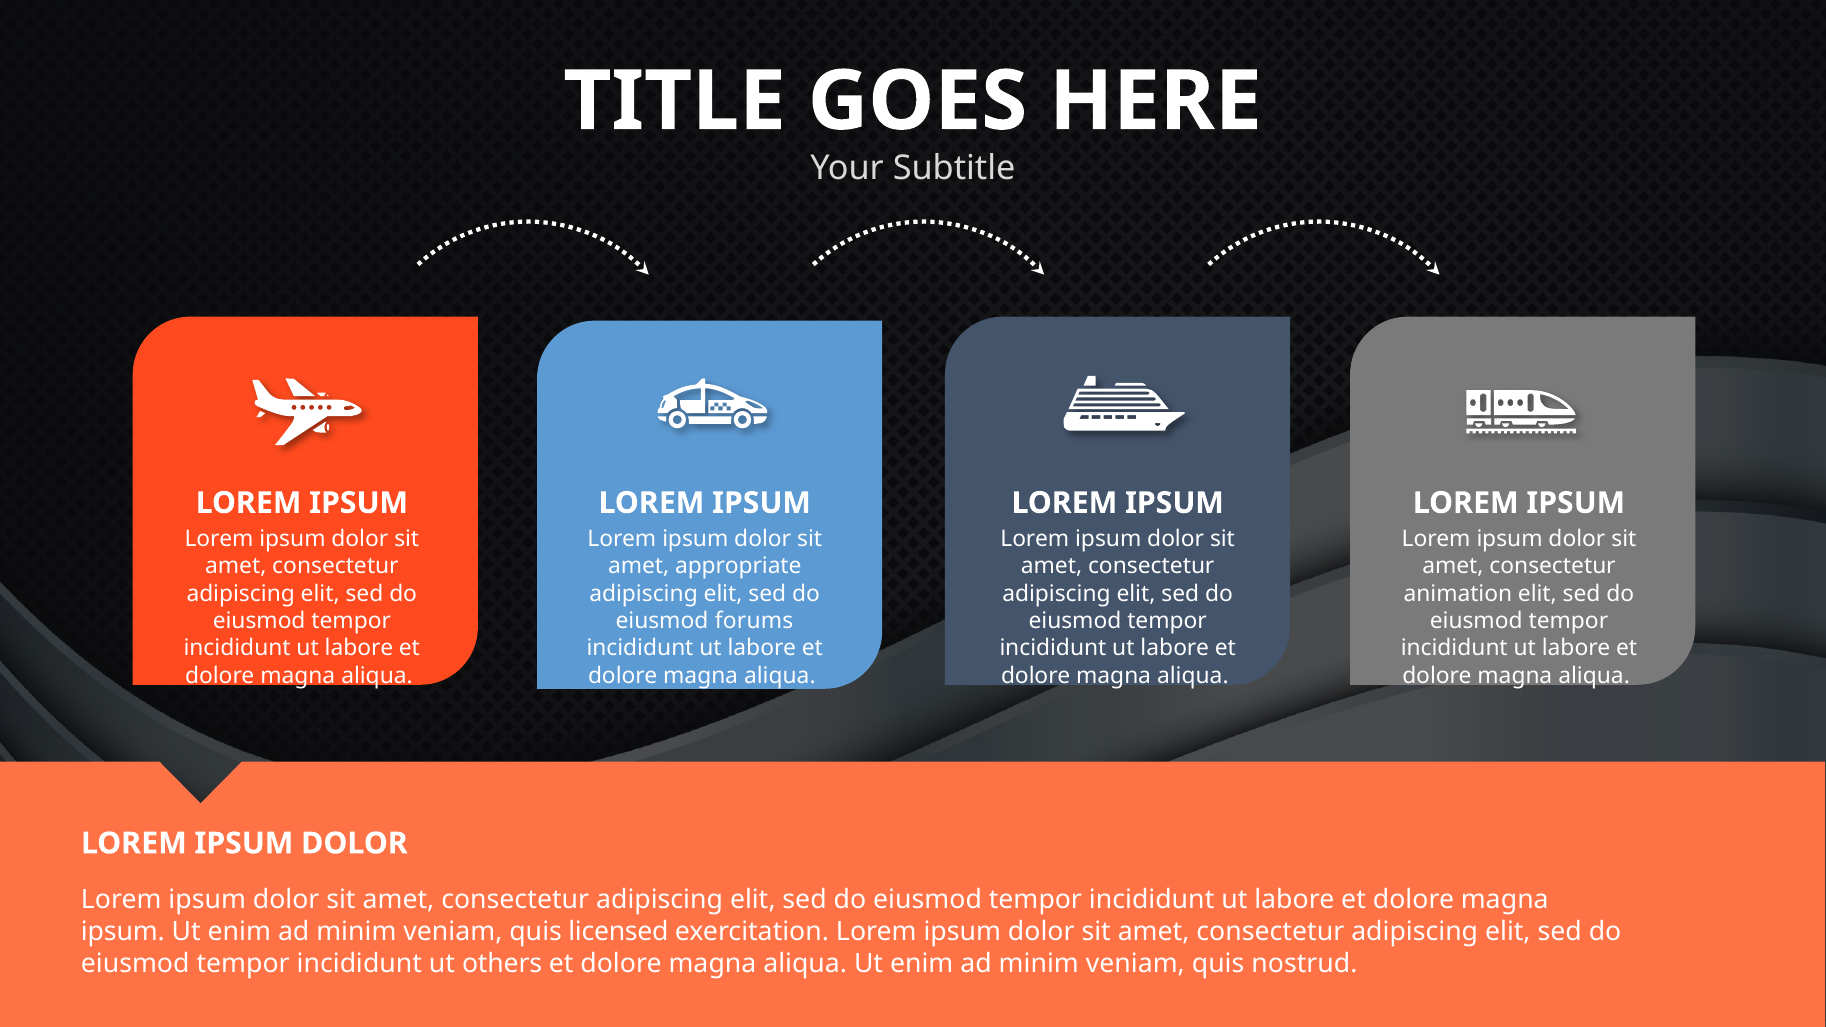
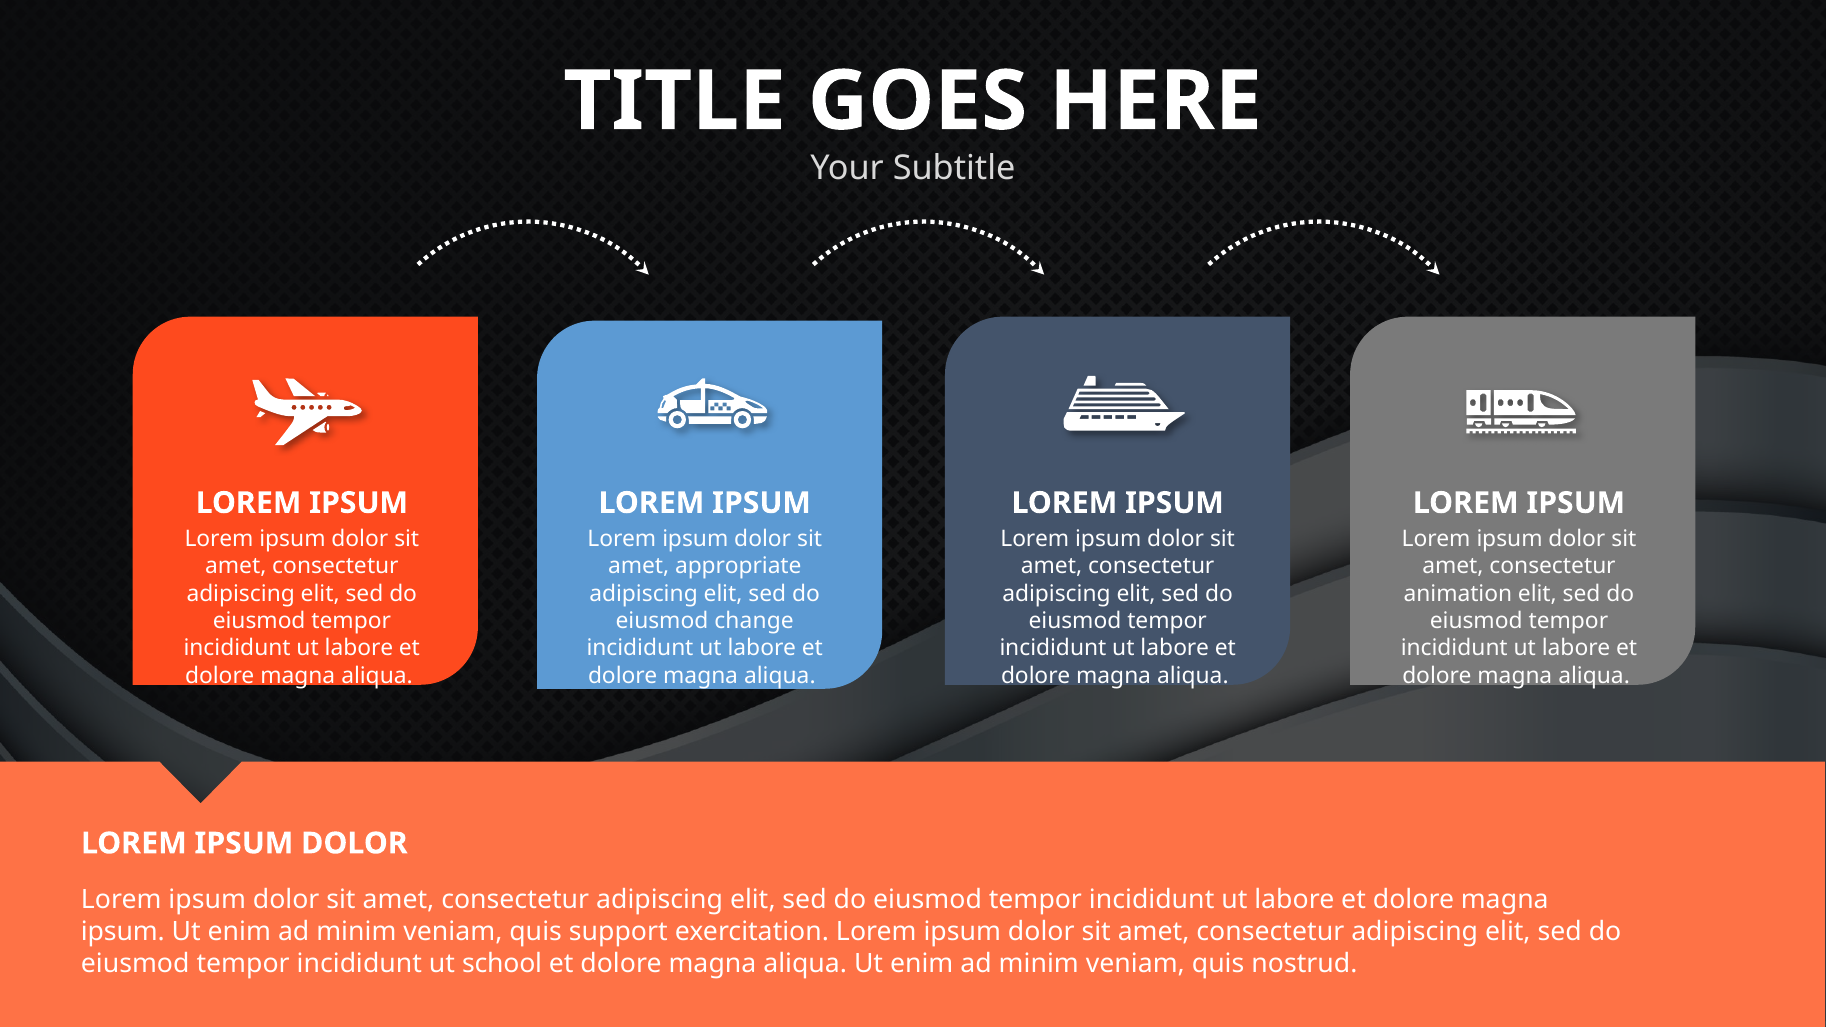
forums: forums -> change (754, 621)
licensed: licensed -> support (618, 932)
others: others -> school (502, 964)
